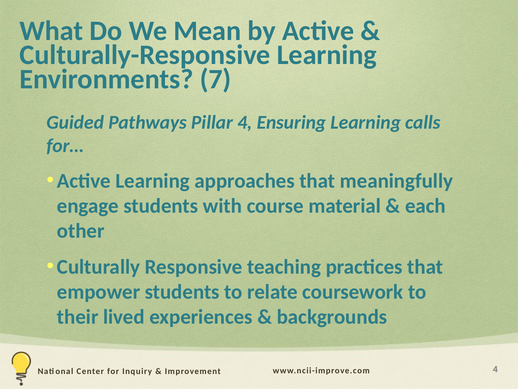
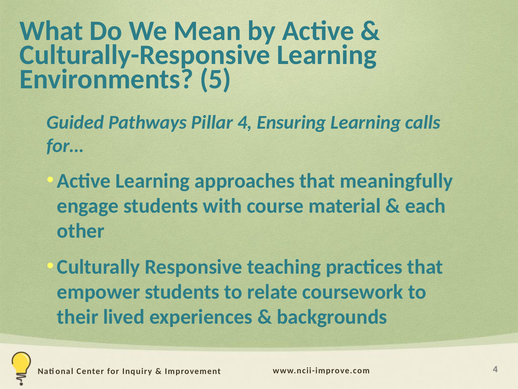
7: 7 -> 5 (216, 79)
